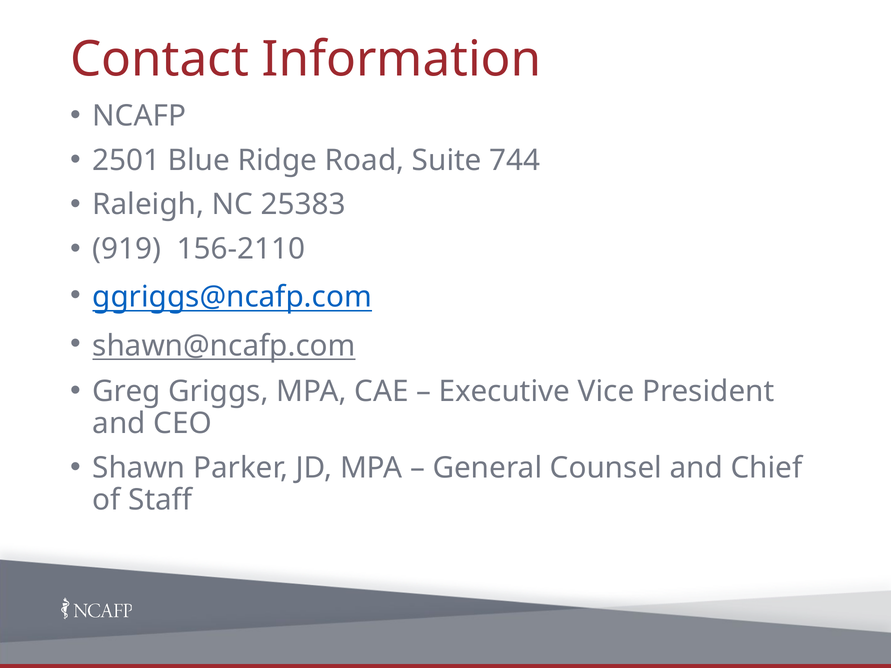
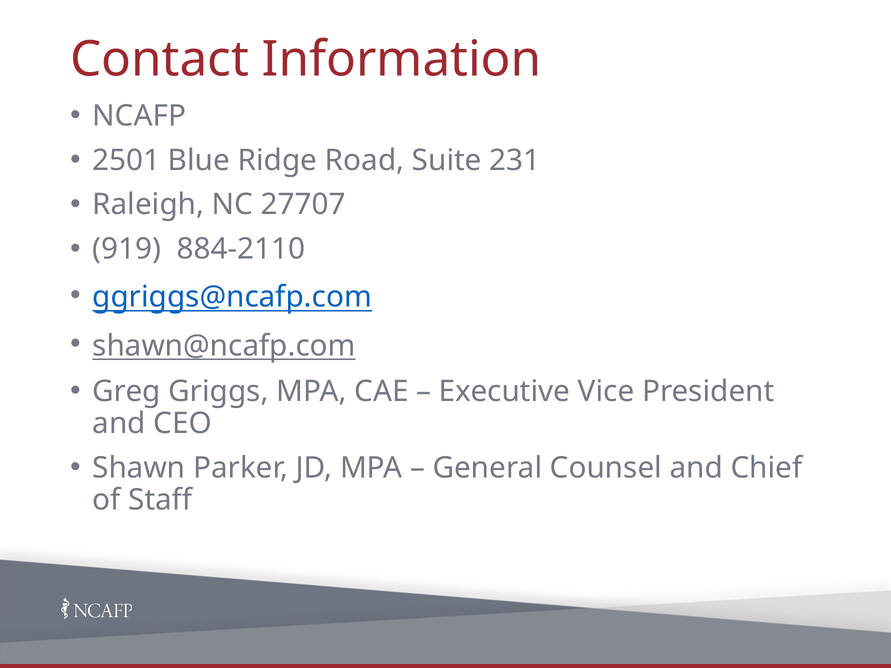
744: 744 -> 231 (515, 160)
25383: 25383 -> 27707 (303, 205)
156-2110: 156-2110 -> 884-2110 (241, 249)
